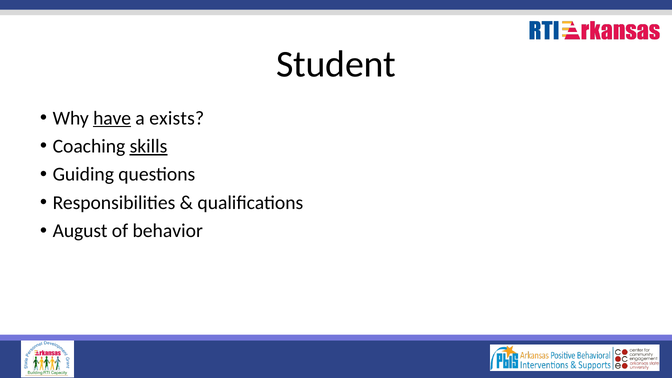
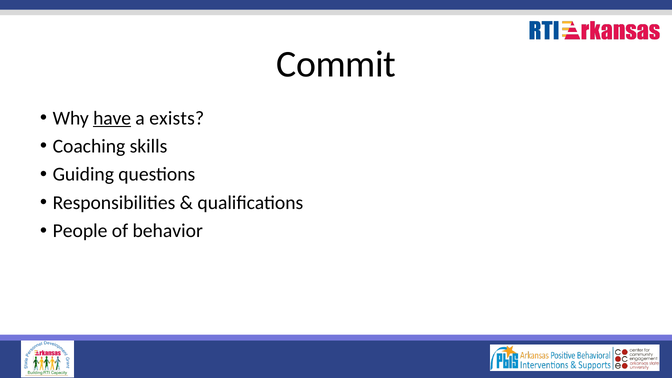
Student: Student -> Commit (336, 64)
skills underline: present -> none (148, 146)
August: August -> People (80, 231)
